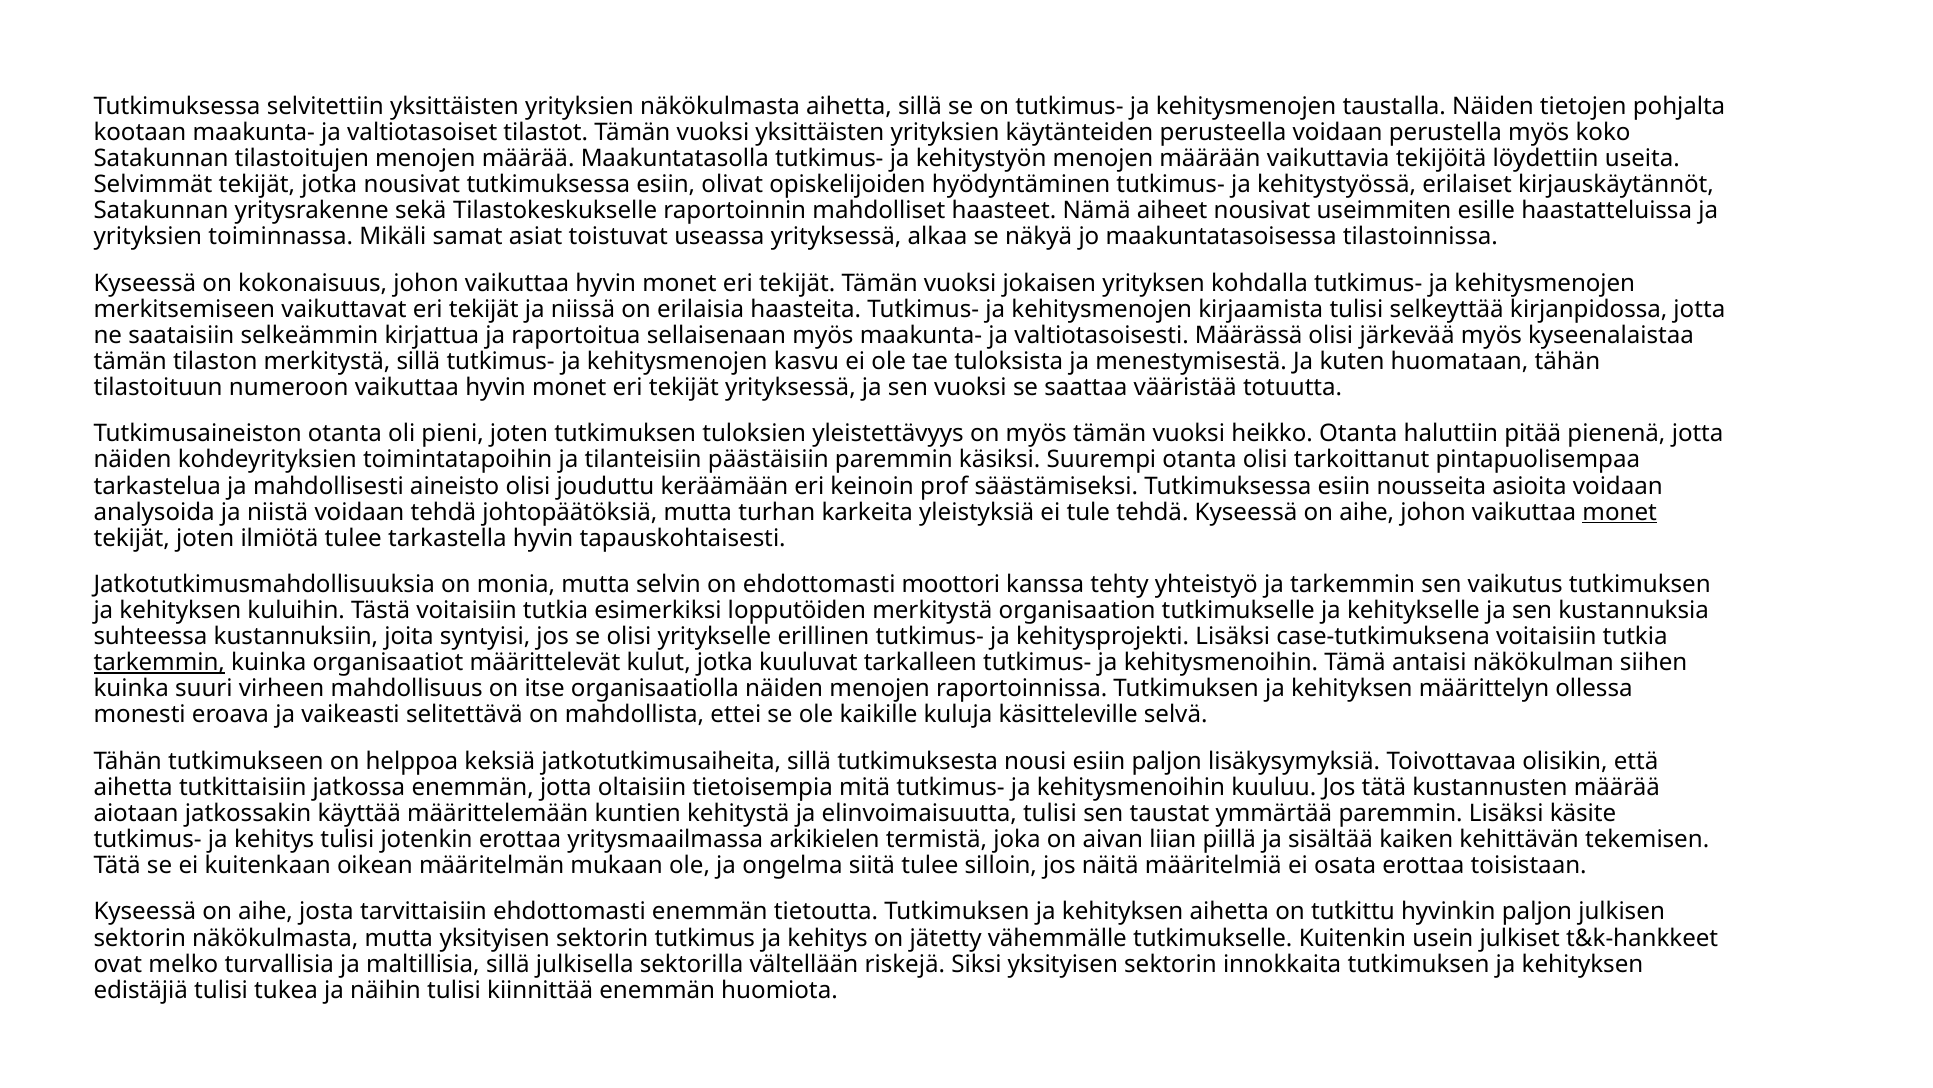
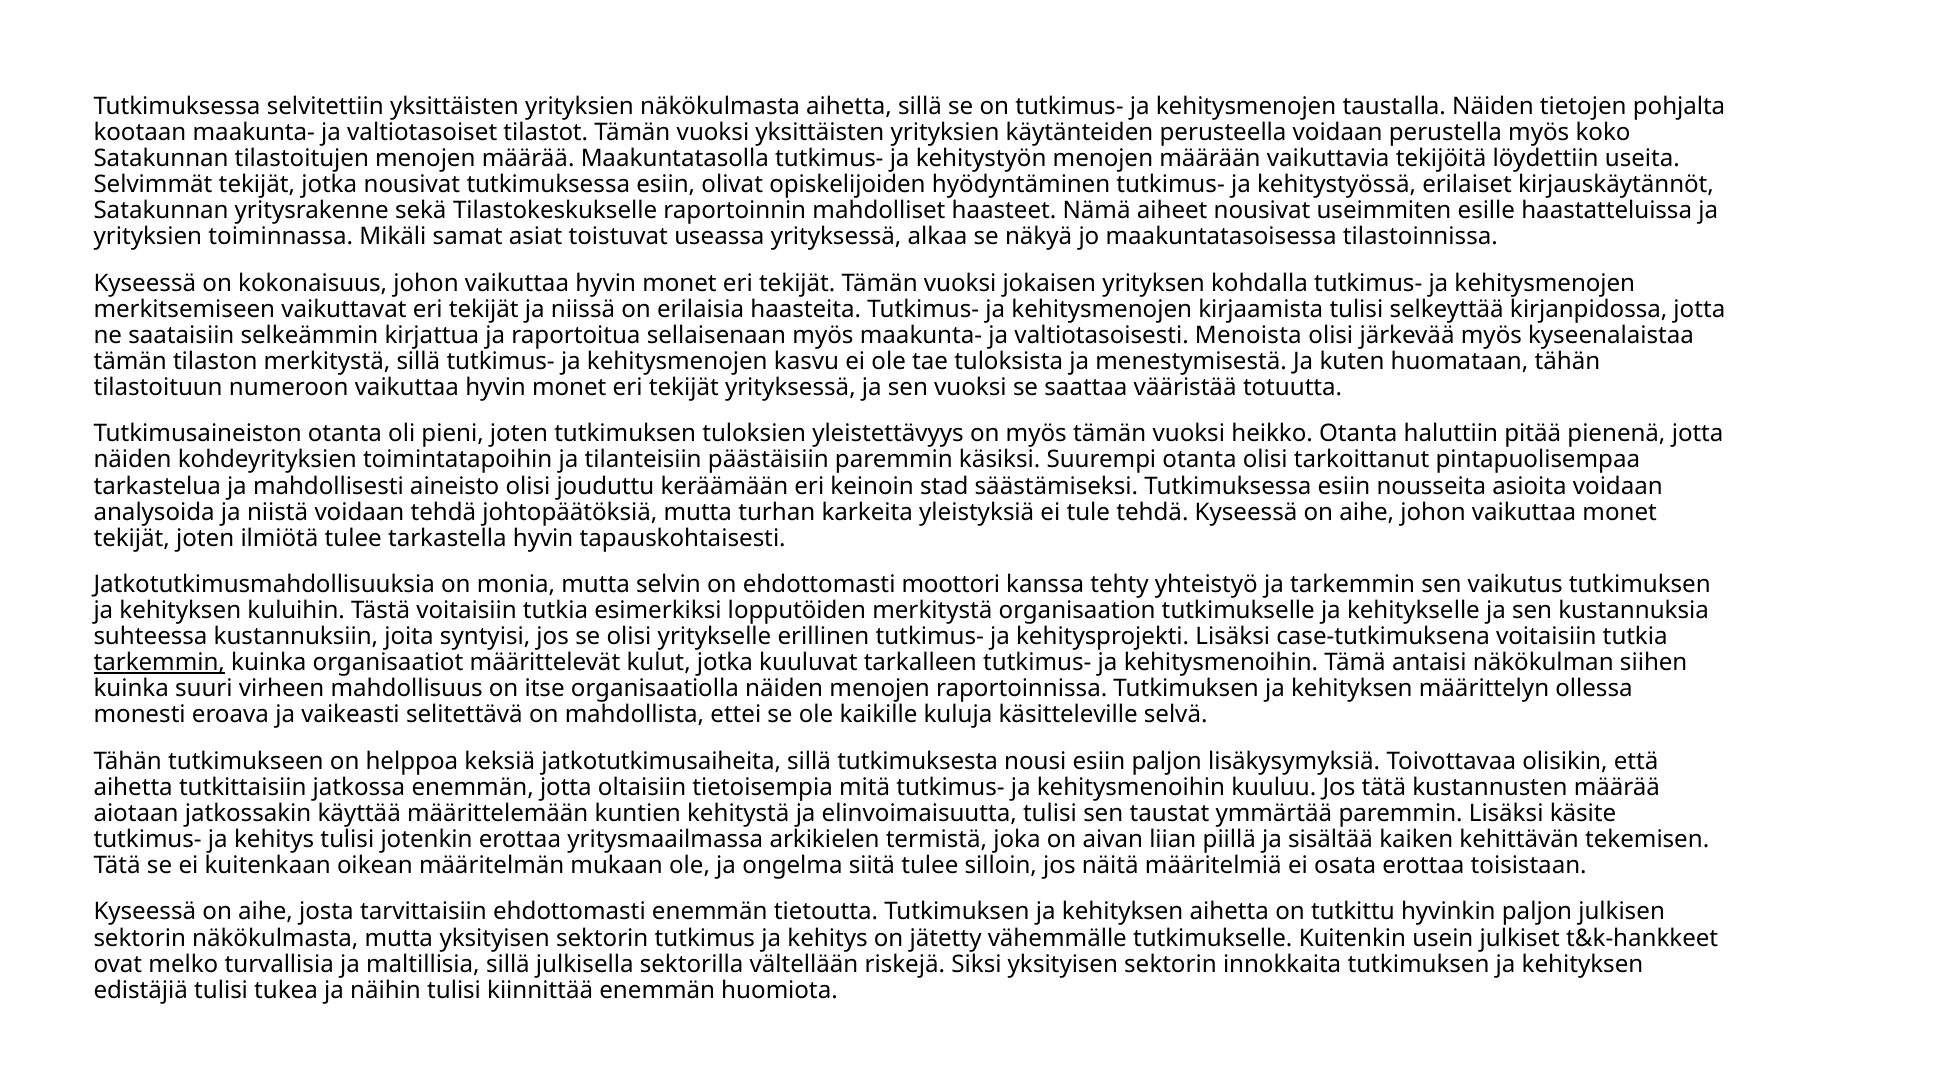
Määrässä: Määrässä -> Menoista (1248, 335)
prof: prof -> stad (944, 486)
monet underline: present -> none (1620, 512)
